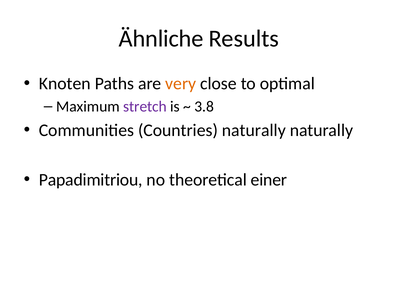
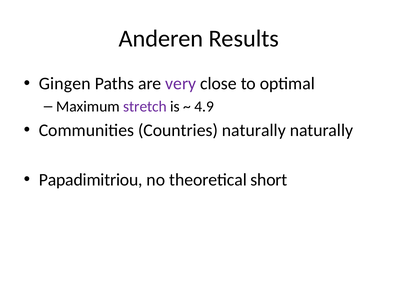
Ähnliche: Ähnliche -> Anderen (161, 39)
Knoten: Knoten -> Gingen (65, 83)
very colour: orange -> purple (181, 83)
3.8: 3.8 -> 4.9 (204, 106)
einer: einer -> short (269, 179)
